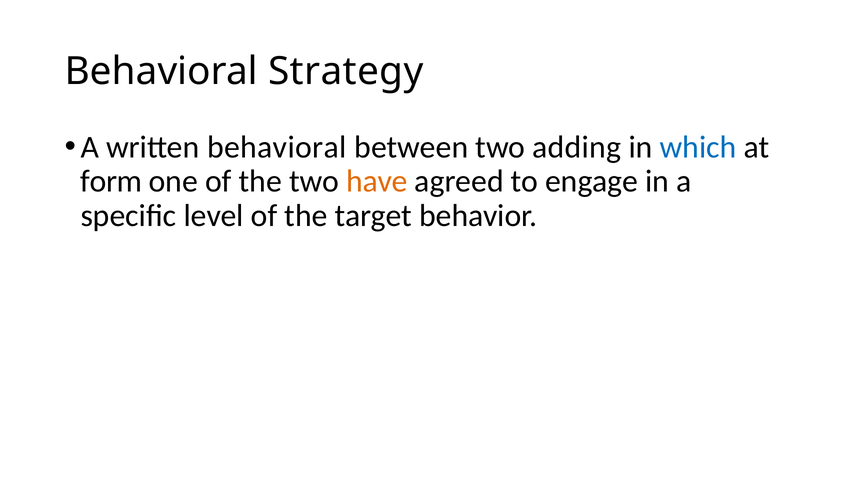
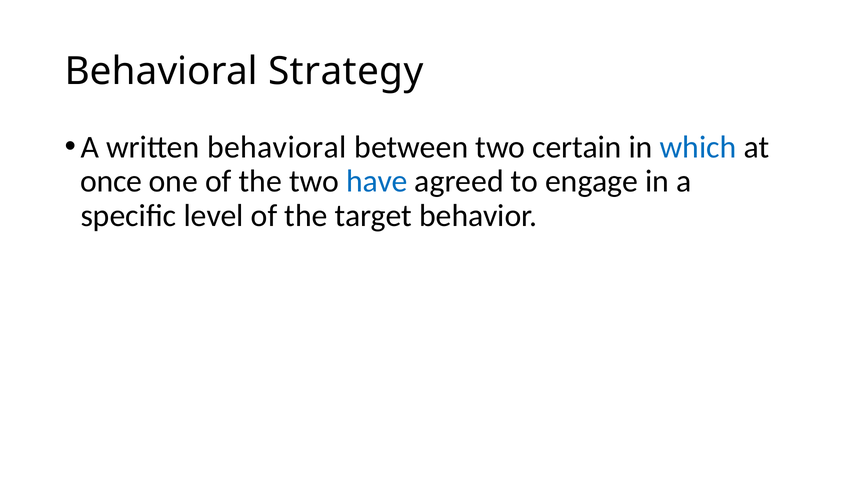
adding: adding -> certain (577, 147)
form: form -> once (111, 181)
have colour: orange -> blue (377, 181)
